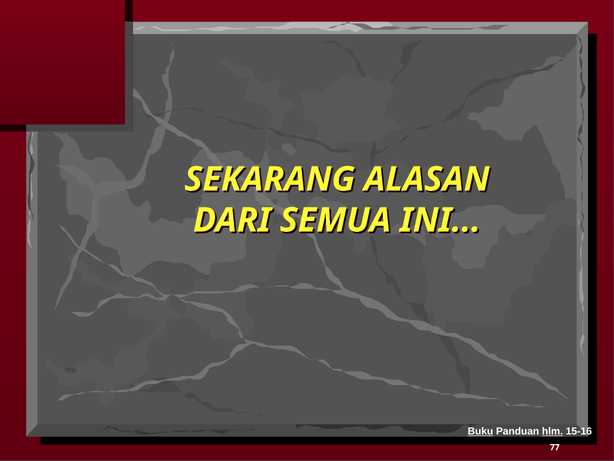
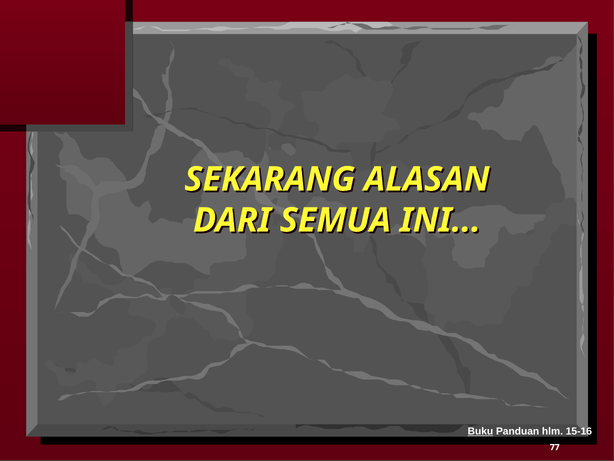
hlm underline: present -> none (552, 431)
